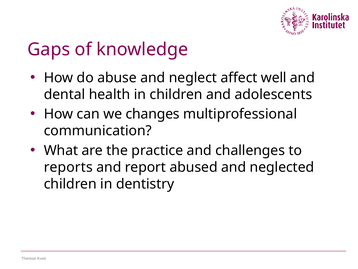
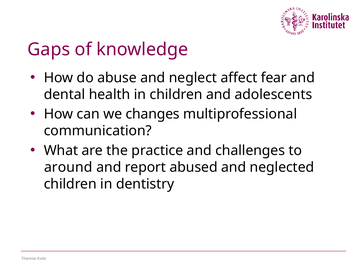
well: well -> fear (274, 78)
reports: reports -> around (68, 167)
